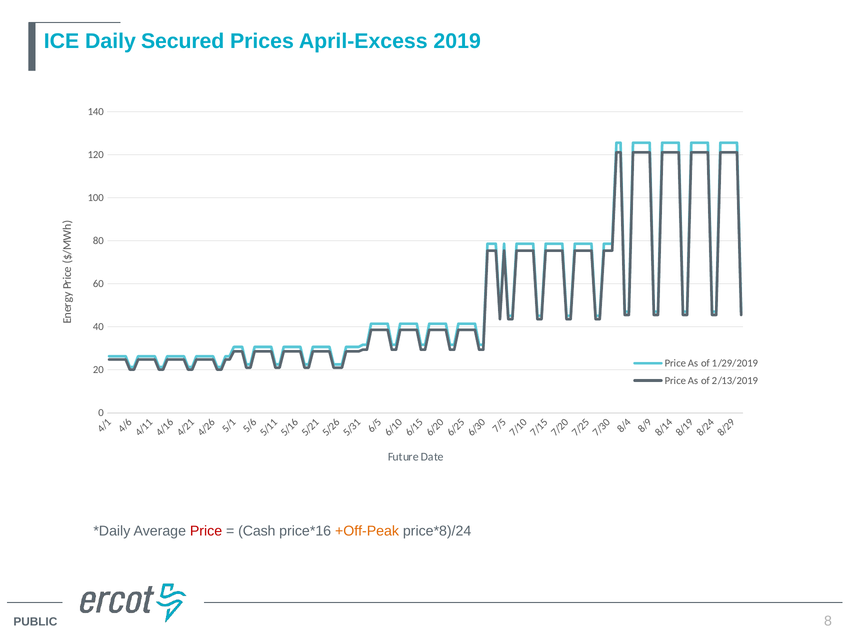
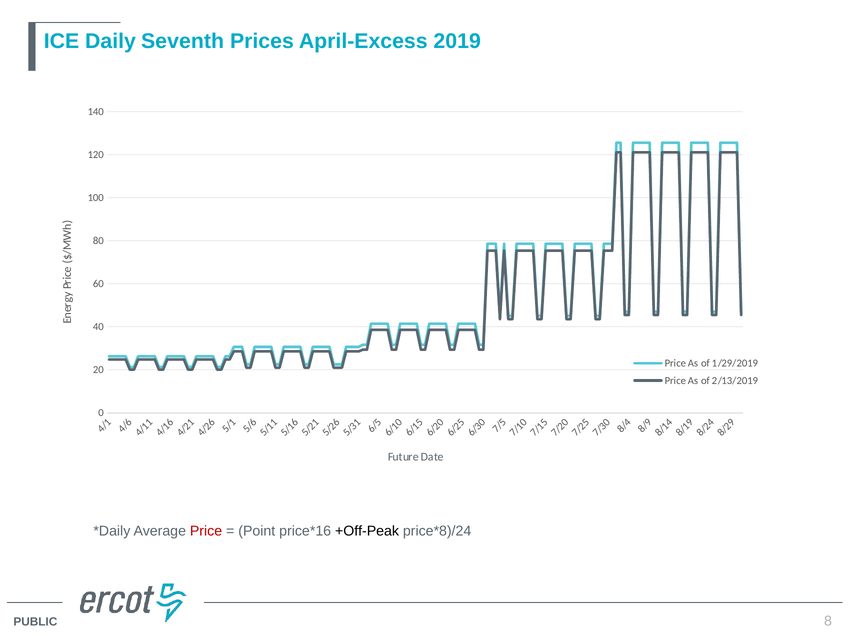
Secured: Secured -> Seventh (183, 41)
Cash: Cash -> Point (257, 531)
+Off-Peak colour: orange -> black (367, 531)
